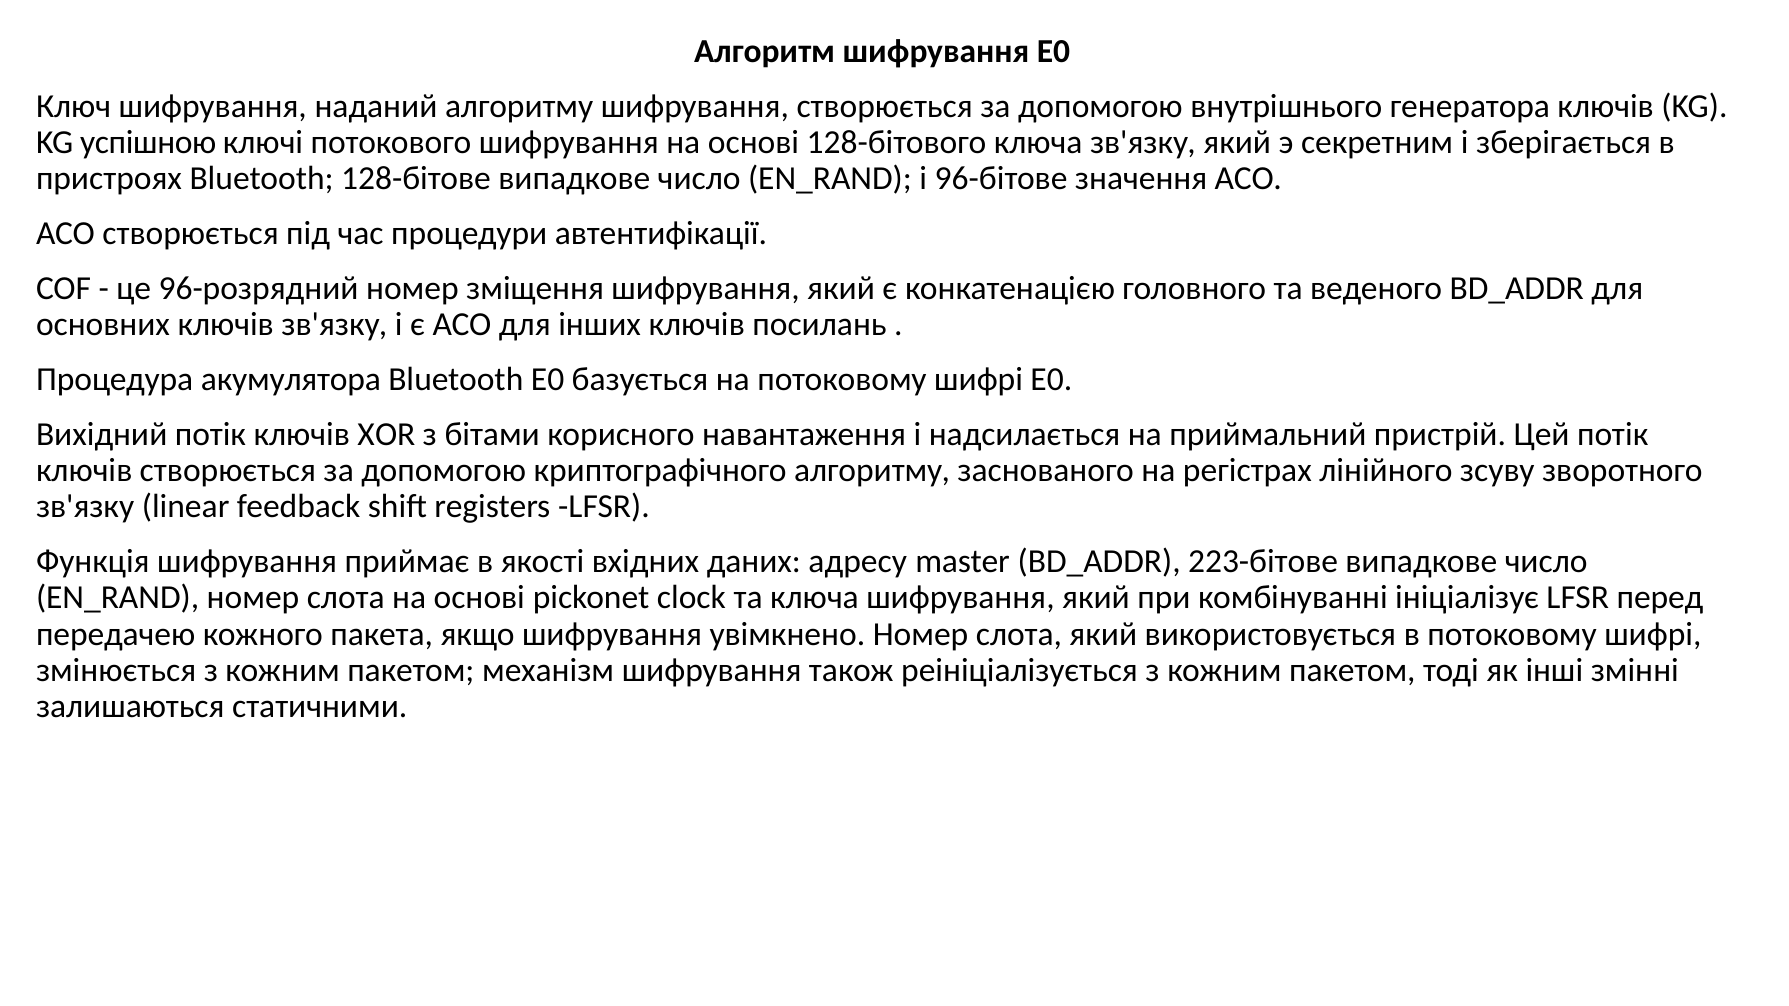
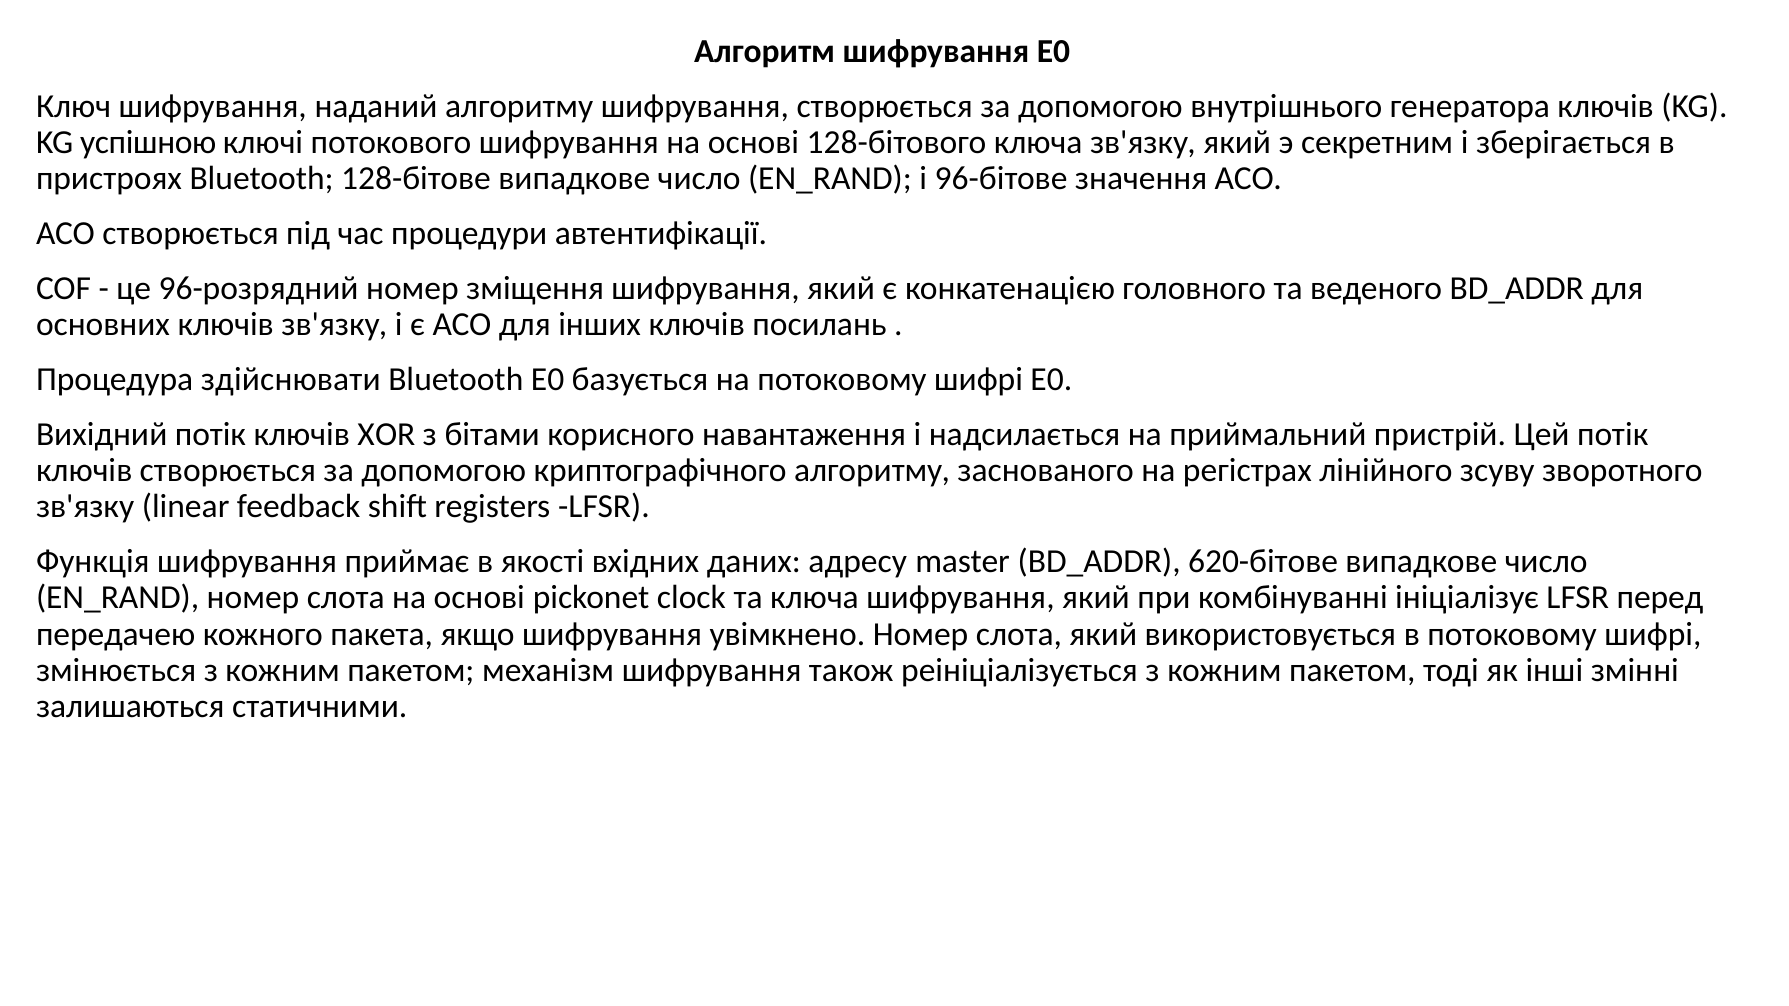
акумулятора: акумулятора -> здійснювати (291, 379)
223-бітове: 223-бітове -> 620-бітове (1263, 562)
